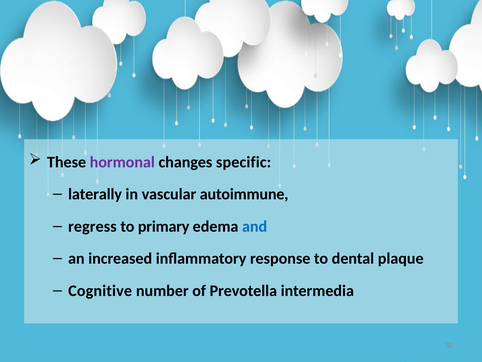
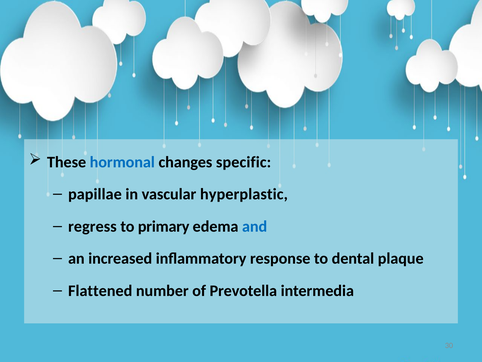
hormonal colour: purple -> blue (122, 162)
laterally: laterally -> papillae (95, 194)
autoimmune: autoimmune -> hyperplastic (244, 194)
Cognitive: Cognitive -> Flattened (100, 290)
